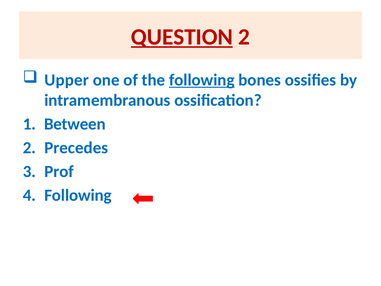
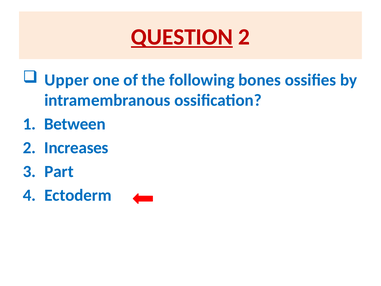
following underline: present -> none (202, 80)
Precedes: Precedes -> Increases (76, 148)
Prof: Prof -> Part (59, 171)
Following: Following -> Ectoderm (78, 195)
